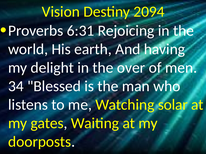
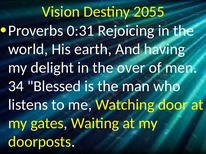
2094: 2094 -> 2055 (149, 12)
6:31: 6:31 -> 0:31 (81, 31)
solar: solar -> door (173, 105)
